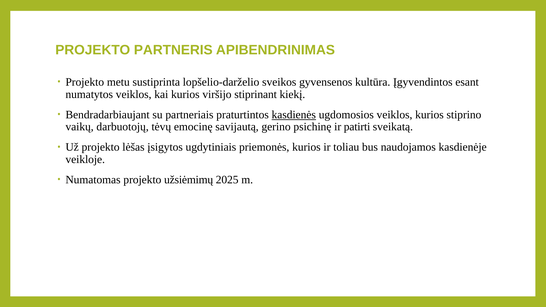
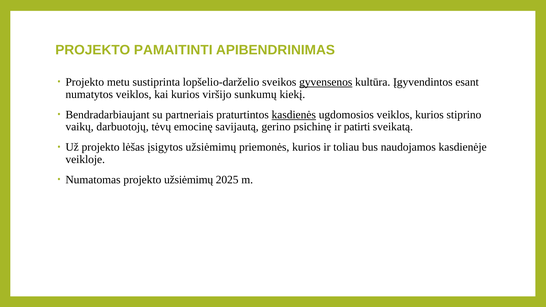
PARTNERIS: PARTNERIS -> PAMAITINTI (173, 50)
gyvensenos underline: none -> present (326, 82)
stiprinant: stiprinant -> sunkumų (256, 94)
įsigytos ugdytiniais: ugdytiniais -> užsiėmimų (211, 147)
